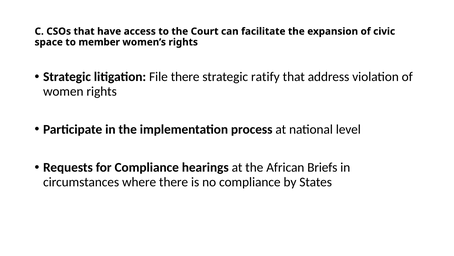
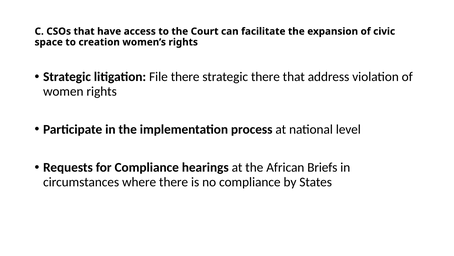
member: member -> creation (99, 42)
strategic ratify: ratify -> there (265, 77)
